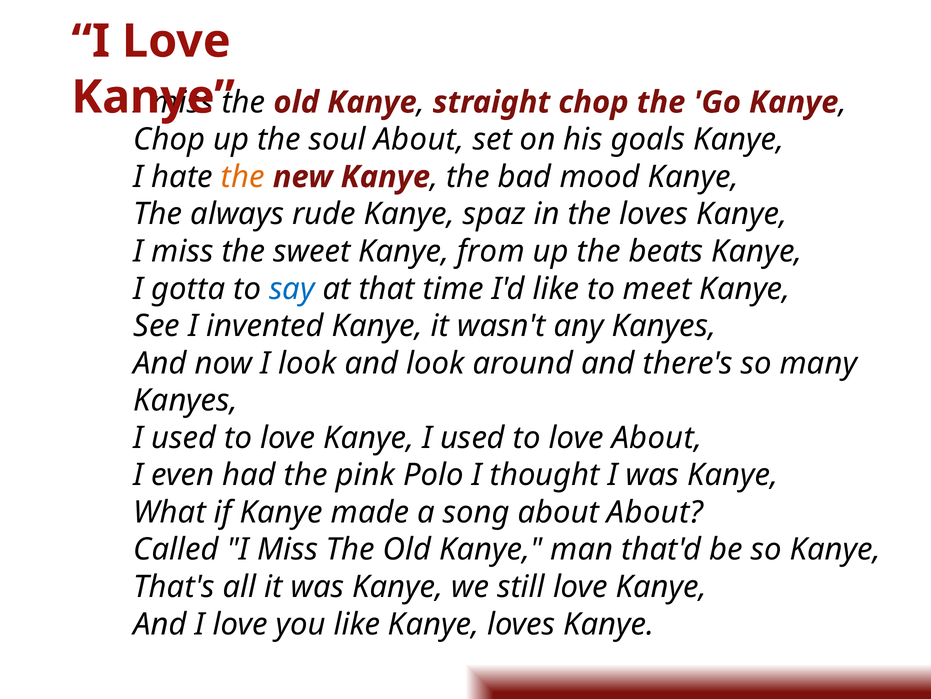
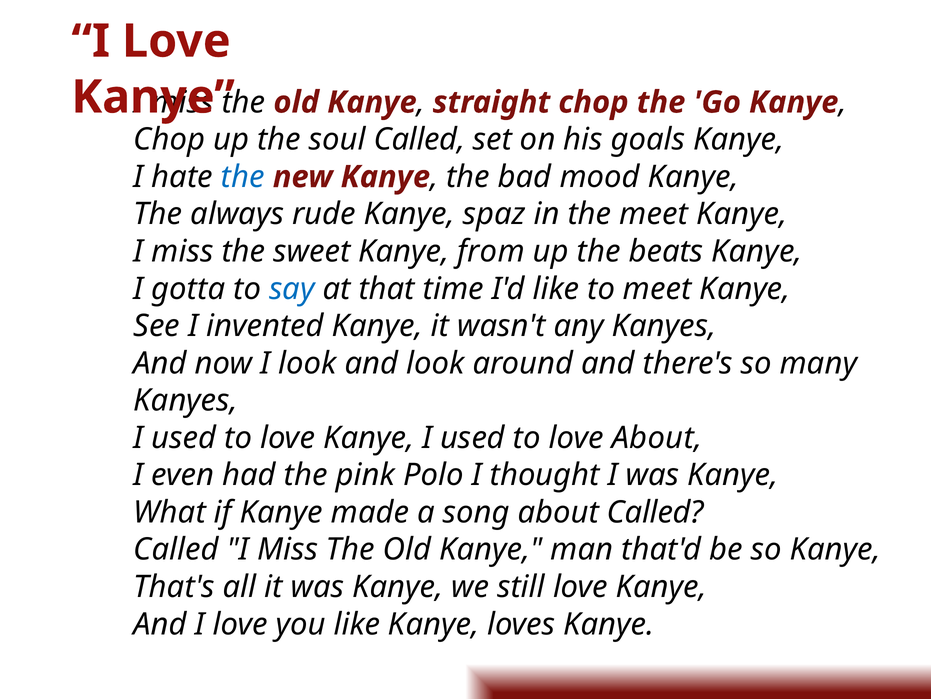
soul About: About -> Called (419, 139)
the colour: orange -> blue (243, 177)
the loves: loves -> meet (654, 214)
about About: About -> Called (655, 512)
